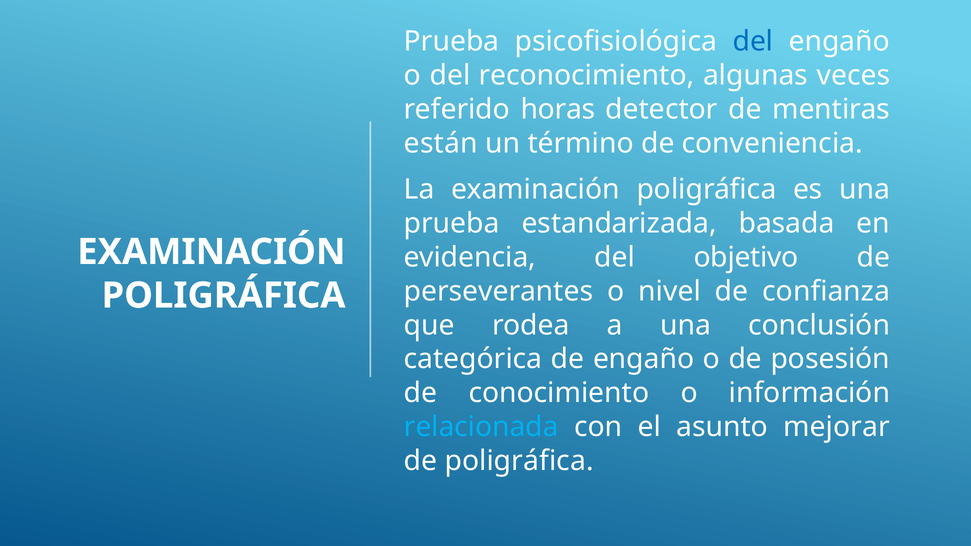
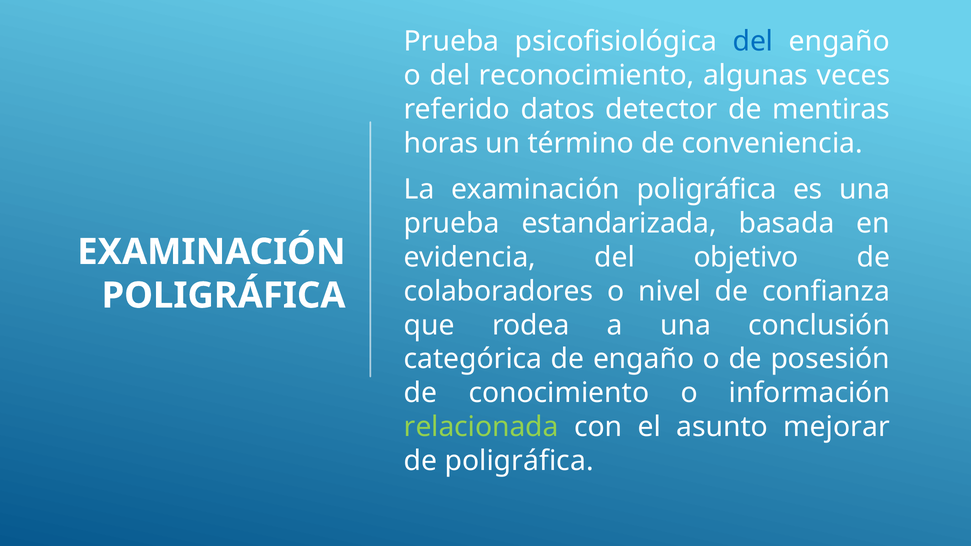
horas: horas -> datos (558, 109)
están: están -> horas (441, 143)
perseverantes: perseverantes -> colaboradores (499, 291)
relacionada colour: light blue -> light green (481, 427)
